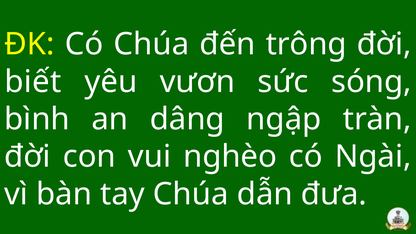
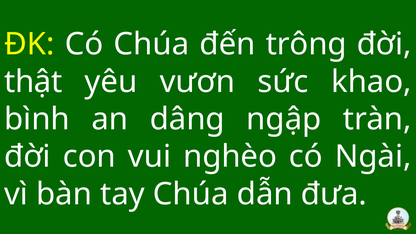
biết: biết -> thật (33, 82)
sóng: sóng -> khao (371, 82)
